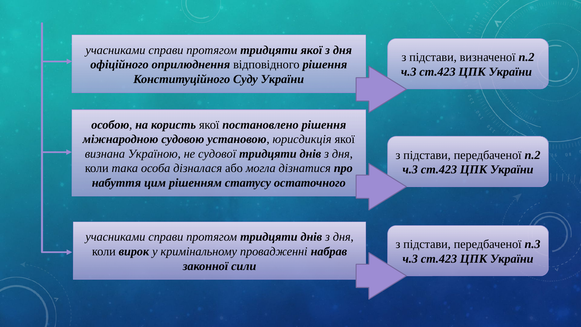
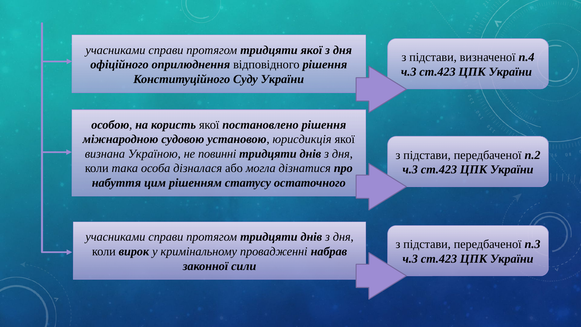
визначеної п.2: п.2 -> п.4 (527, 57)
судової: судової -> повинні (217, 154)
